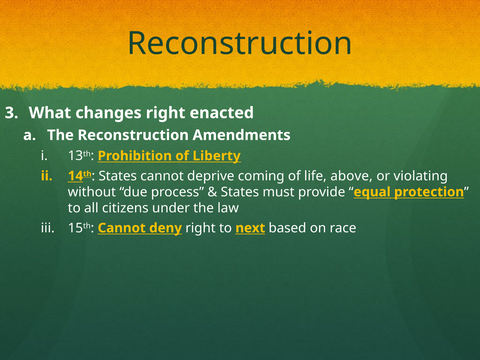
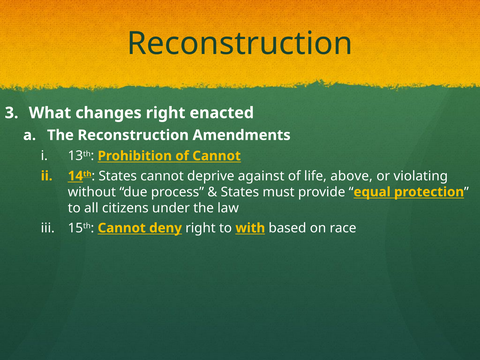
of Liberty: Liberty -> Cannot (217, 156)
coming: coming -> against (261, 176)
next: next -> with (250, 228)
